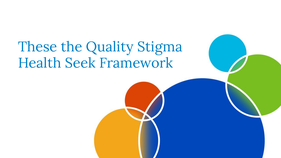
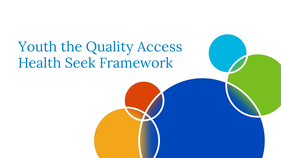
These: These -> Youth (38, 47)
Stigma: Stigma -> Access (160, 47)
